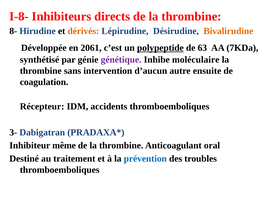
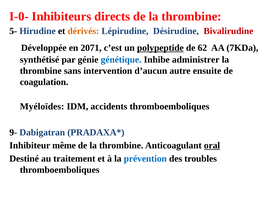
I-8-: I-8- -> I-0- (19, 16)
8-: 8- -> 5- (13, 31)
Bivalirudine colour: orange -> red (228, 31)
2061: 2061 -> 2071 (91, 48)
63: 63 -> 62 (202, 48)
génétique colour: purple -> blue (121, 60)
moléculaire: moléculaire -> administrer (196, 60)
Récepteur: Récepteur -> Myéloïdes (42, 106)
3-: 3- -> 9- (13, 132)
oral underline: none -> present (212, 146)
